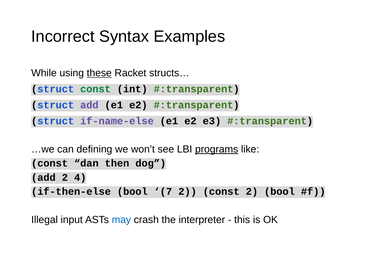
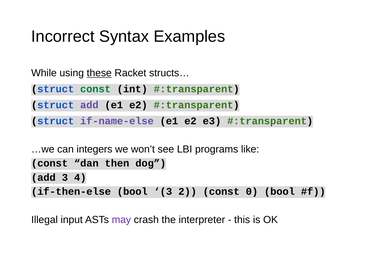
defining: defining -> integers (94, 149)
programs underline: present -> none (217, 149)
add 2: 2 -> 3 (65, 177)
bool 7: 7 -> 3 (163, 191)
const 2: 2 -> 0 (252, 191)
may colour: blue -> purple (121, 219)
